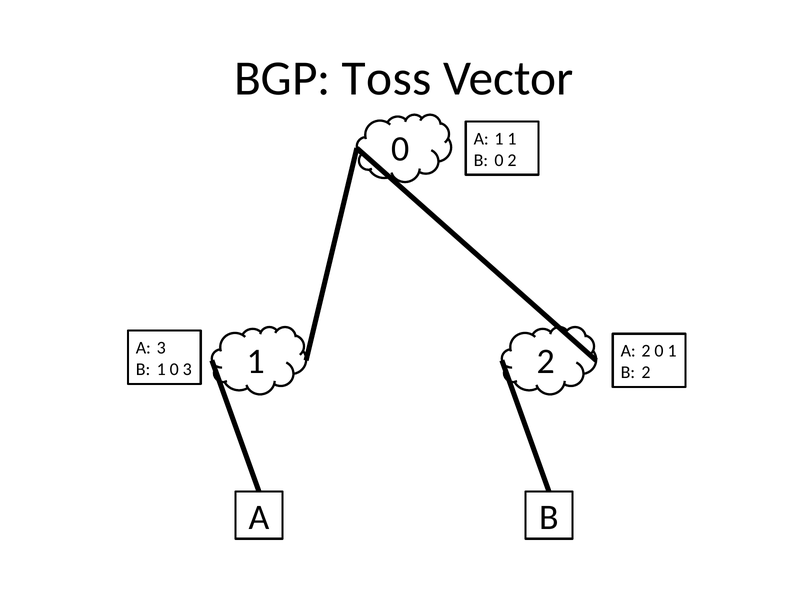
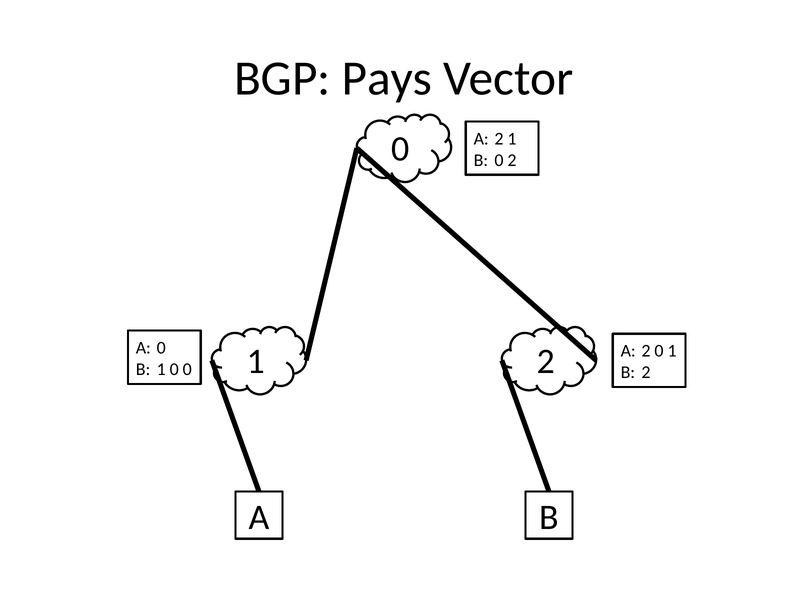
Toss: Toss -> Pays (387, 78)
1: 1 -> 2 (499, 139)
A 3: 3 -> 0 (161, 348)
0 3: 3 -> 0 (187, 369)
